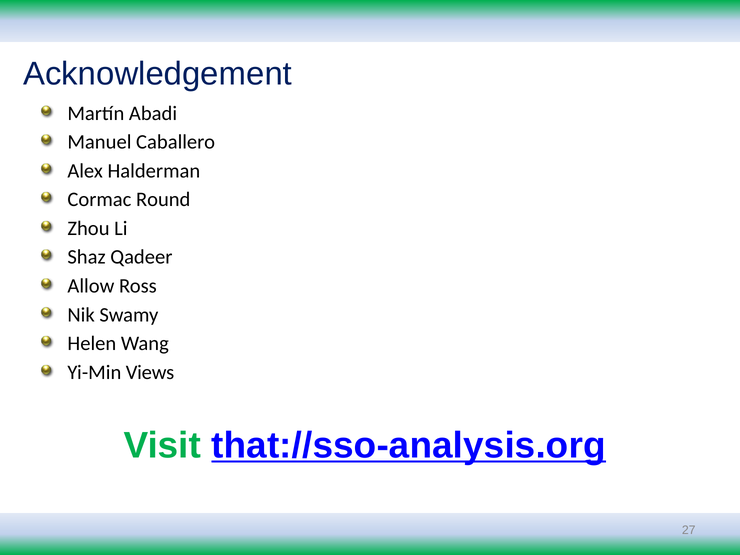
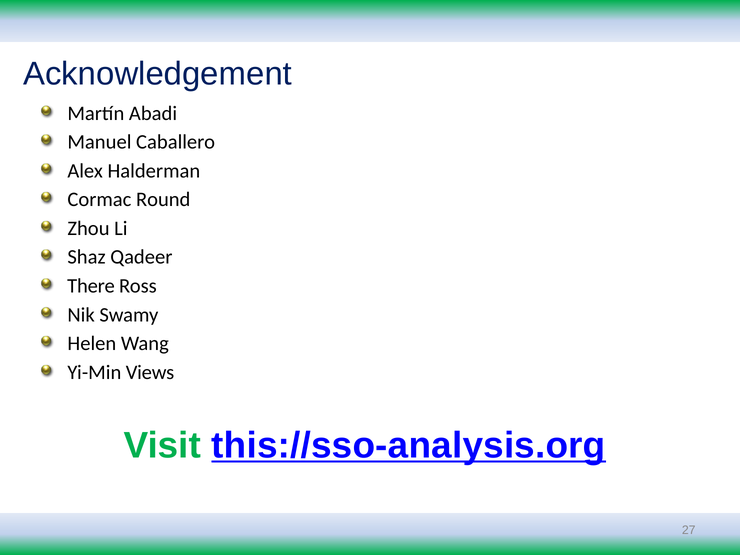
Allow: Allow -> There (91, 286)
that://sso-analysis.org: that://sso-analysis.org -> this://sso-analysis.org (408, 445)
